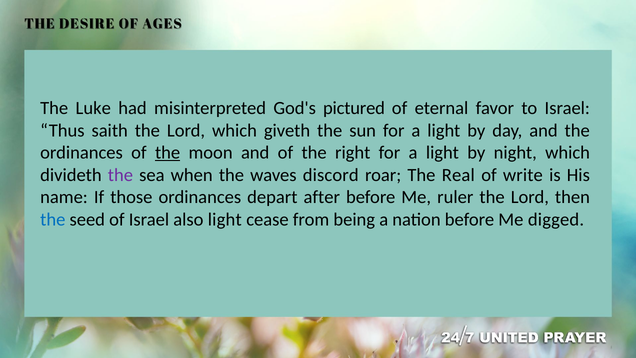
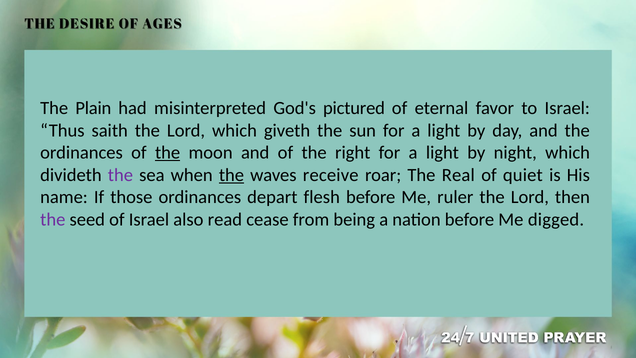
Luke: Luke -> Plain (93, 108)
the underline: none -> present (231, 175)
discord: discord -> receive (331, 175)
write: write -> quiet (523, 175)
after: after -> flesh (322, 197)
the colour: blue -> purple (53, 219)
also light: light -> read (225, 219)
